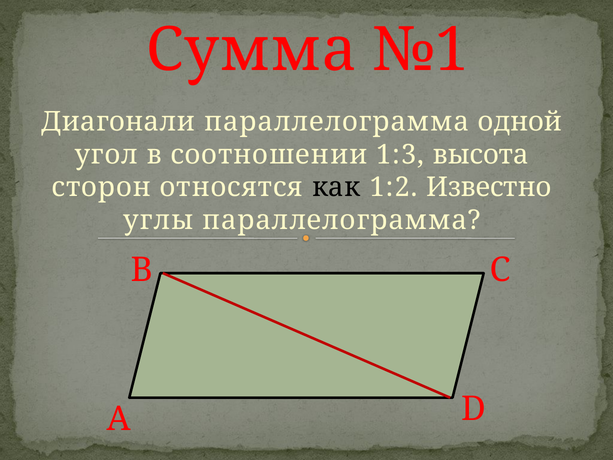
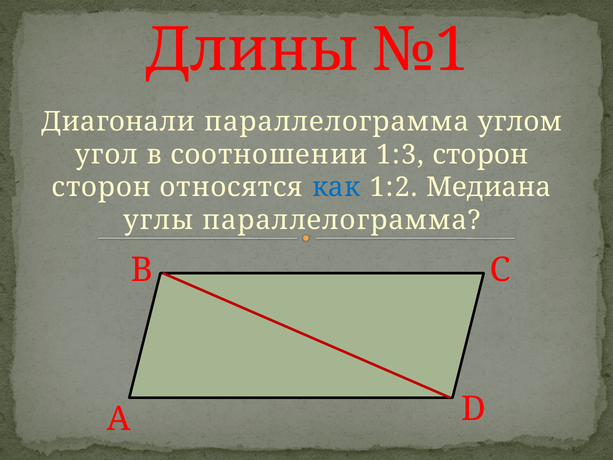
Сумма: Сумма -> Длины (252, 50)
одной: одной -> углом (520, 122)
1:3 высота: высота -> сторон (481, 155)
как colour: black -> blue (336, 187)
Известно: Известно -> Медиана (489, 187)
